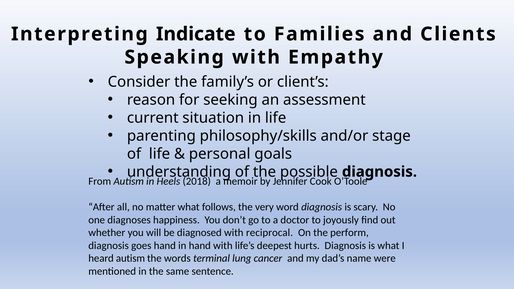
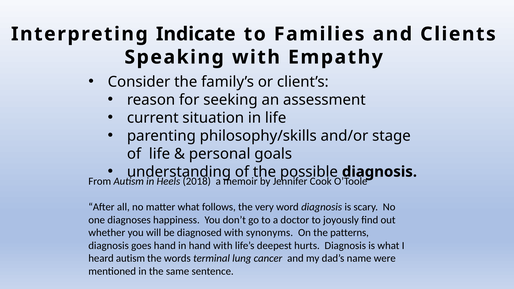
reciprocal: reciprocal -> synonyms (270, 233)
perform: perform -> patterns (350, 233)
